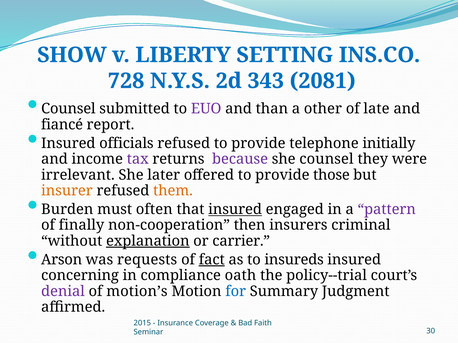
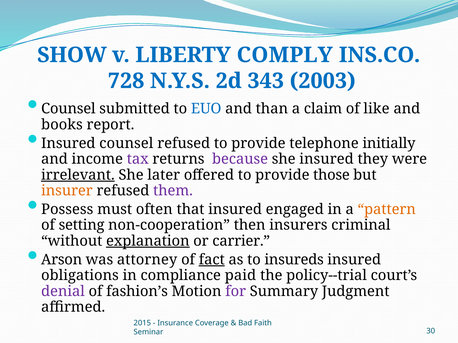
SETTING: SETTING -> COMPLY (285, 55)
2081: 2081 -> 2003 (323, 81)
EUO colour: purple -> blue (206, 109)
other: other -> claim (323, 109)
late: late -> like (376, 109)
fiancé: fiancé -> books (62, 125)
Insured officials: officials -> counsel (126, 144)
she counsel: counsel -> insured (326, 159)
irrelevant underline: none -> present (78, 175)
them colour: orange -> purple (173, 191)
Burden: Burden -> Possess (67, 210)
insured underline: present -> none (235, 210)
pattern colour: purple -> orange (387, 210)
finally: finally -> setting (82, 225)
requests: requests -> attorney (147, 260)
concerning: concerning -> obligations (80, 276)
oath: oath -> paid (240, 276)
motion’s: motion’s -> fashion’s (137, 292)
for colour: blue -> purple (236, 292)
